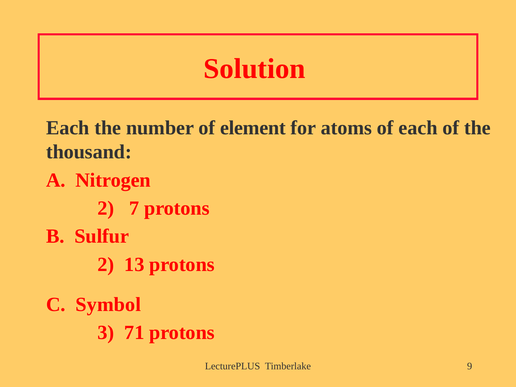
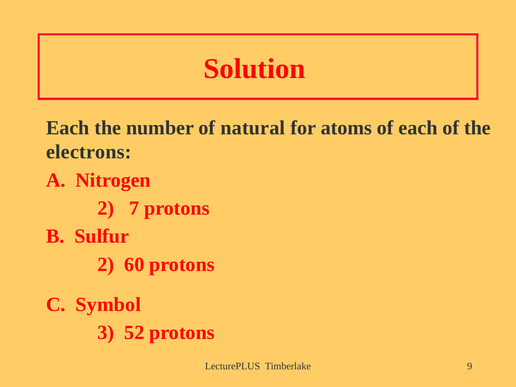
element: element -> natural (253, 128)
thousand: thousand -> electrons (89, 152)
13: 13 -> 60 (134, 264)
71: 71 -> 52 (134, 333)
